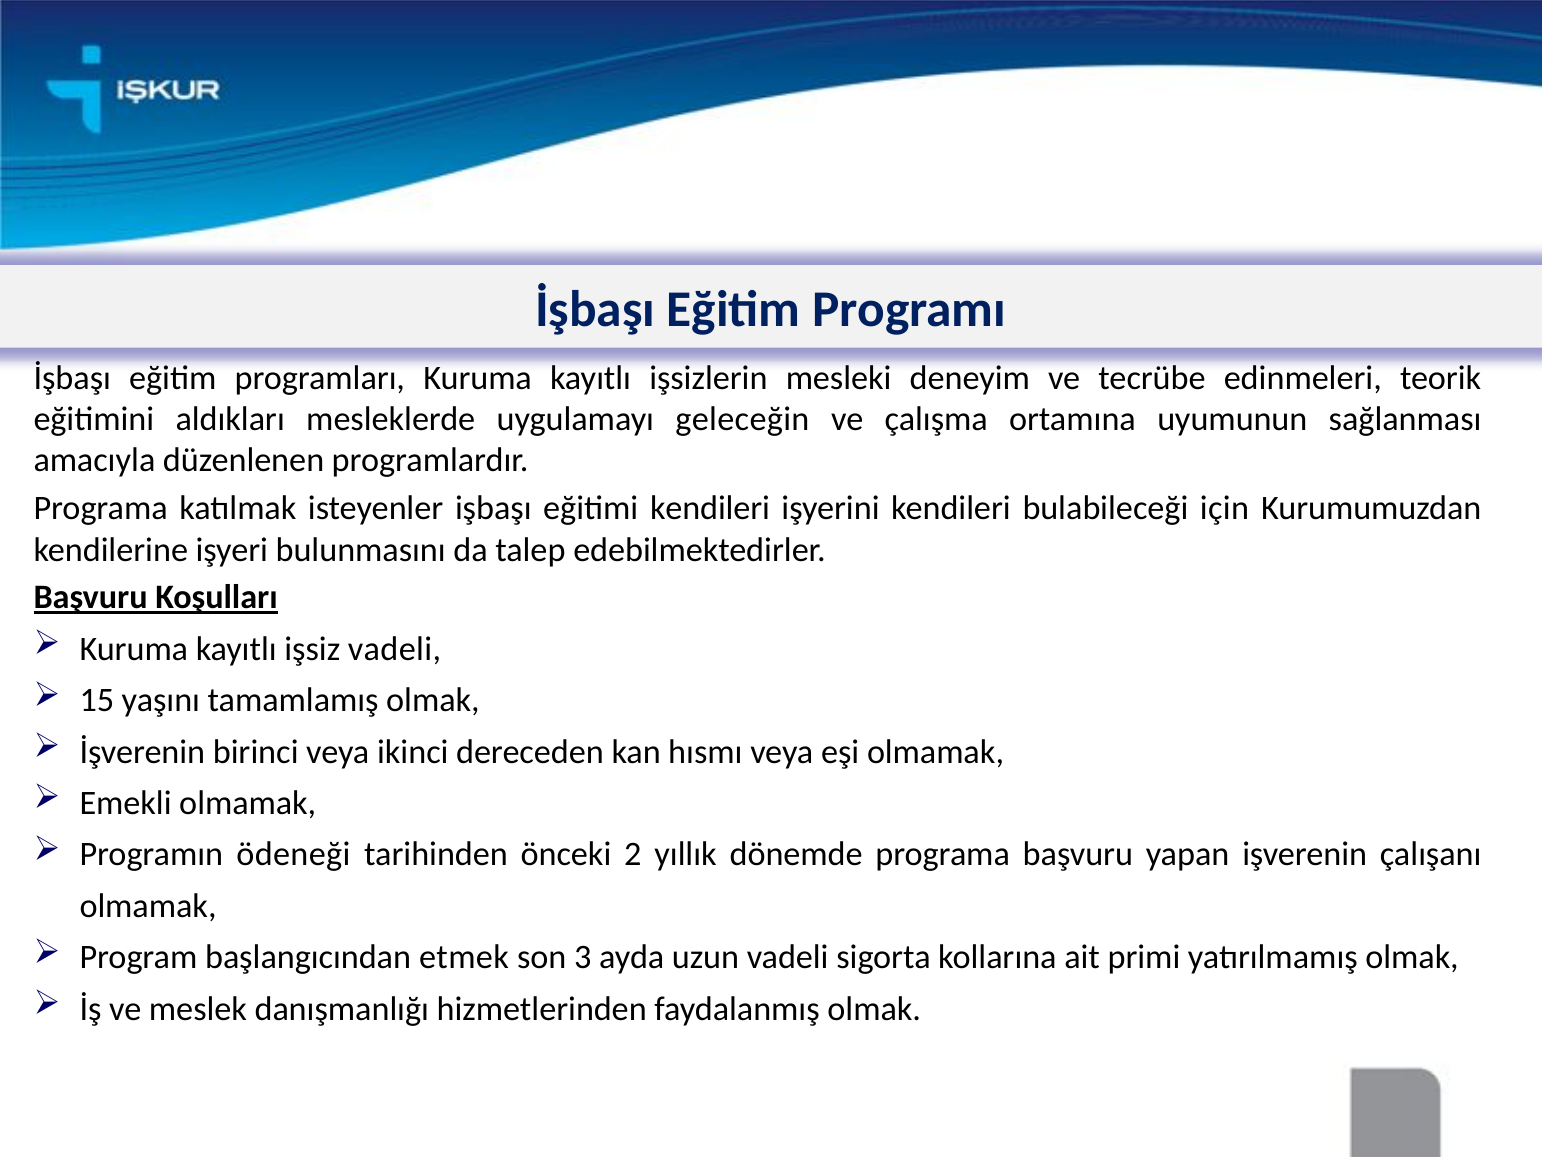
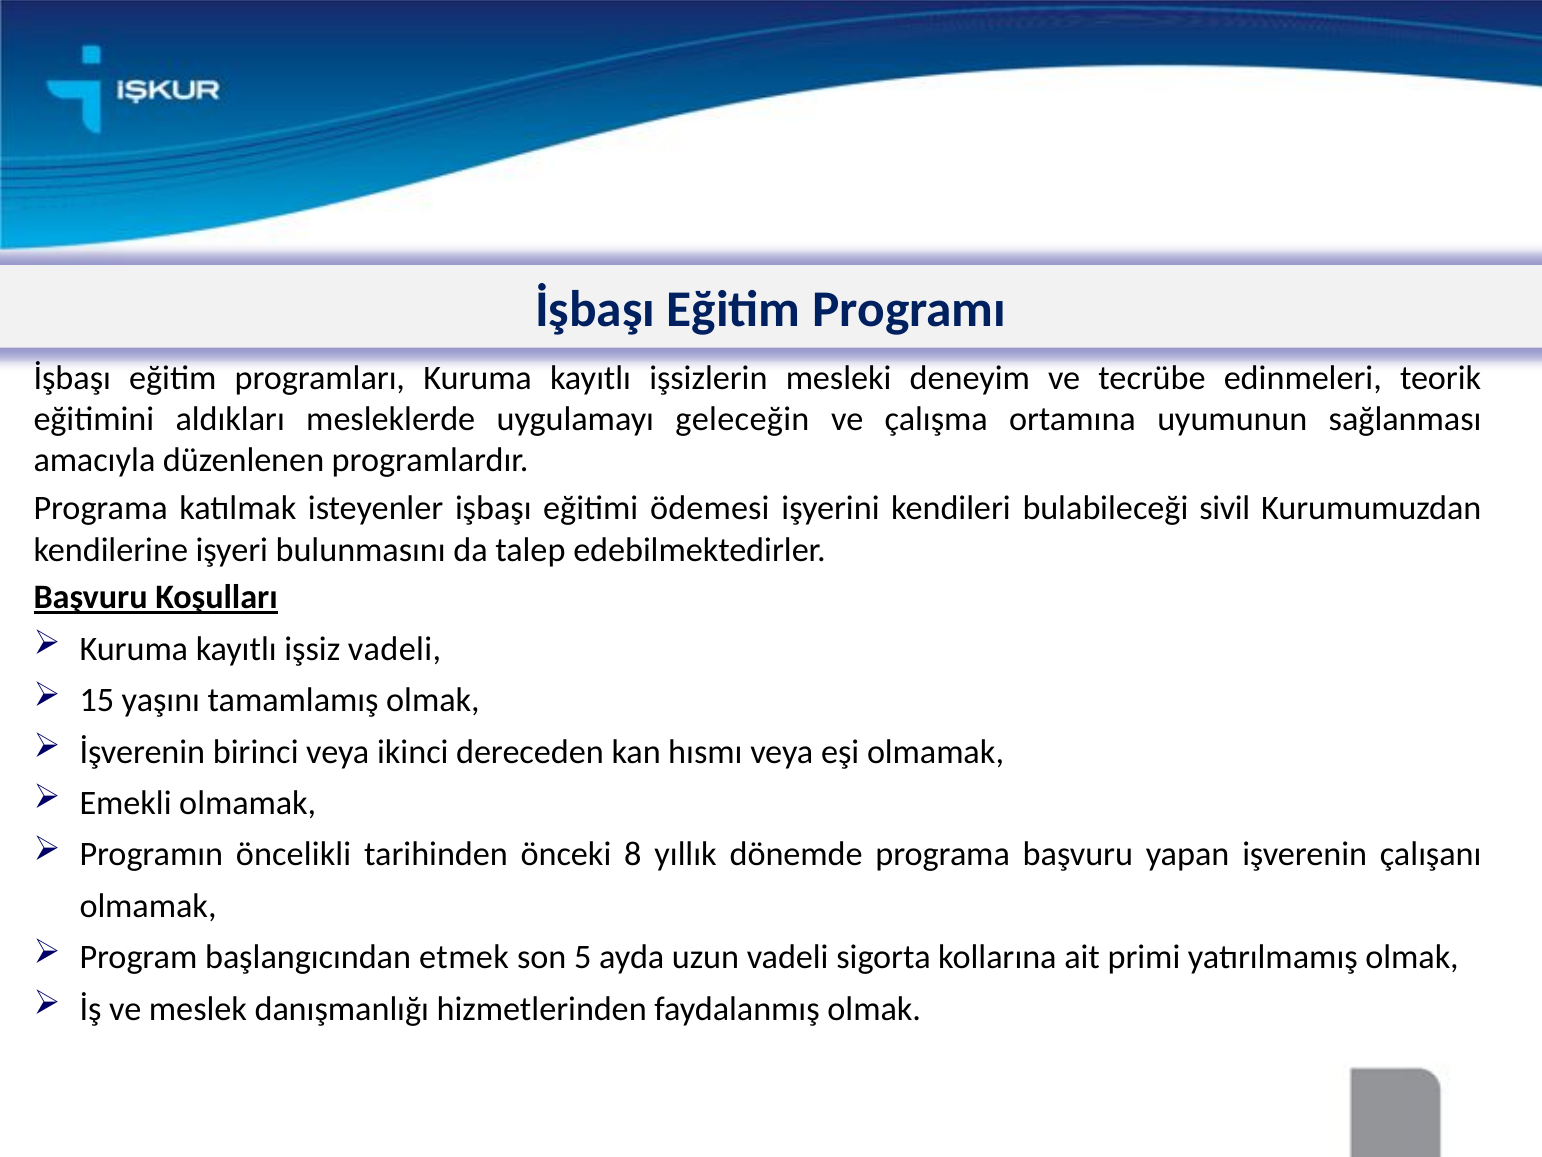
eğitimi kendileri: kendileri -> ödemesi (710, 508)
için: için -> sivil (1225, 508)
ödeneği: ödeneği -> öncelikli (294, 854)
2: 2 -> 8 (633, 854)
3: 3 -> 5 (583, 957)
